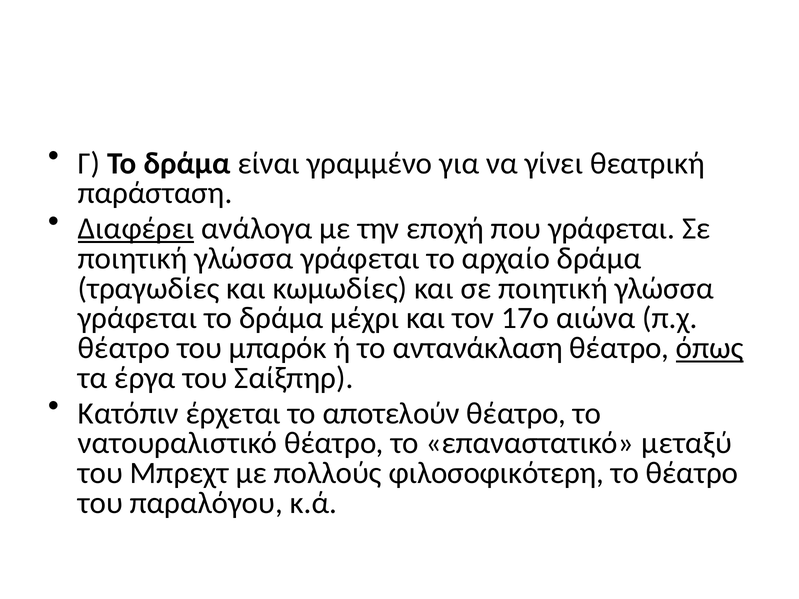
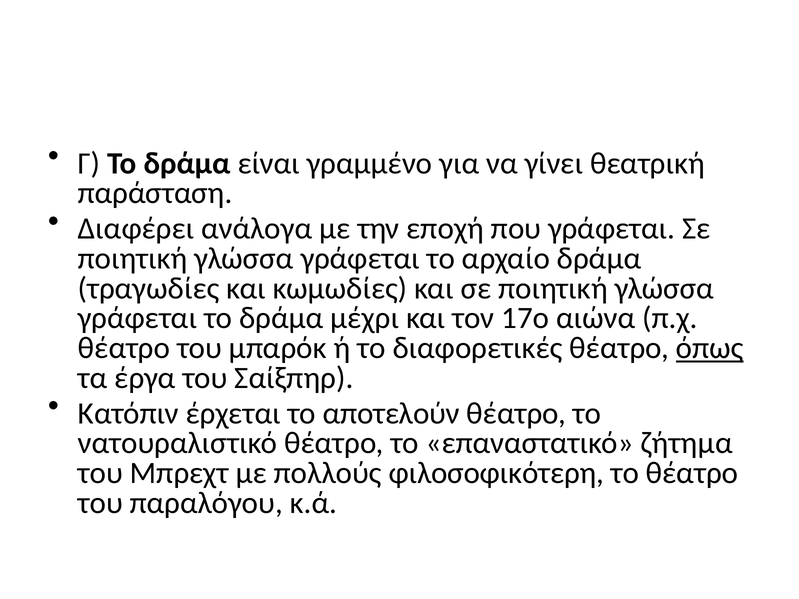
Διαφέρει underline: present -> none (136, 229)
αντανάκλαση: αντανάκλαση -> διαφορετικές (478, 348)
μεταξύ: μεταξύ -> ζήτημα (687, 443)
